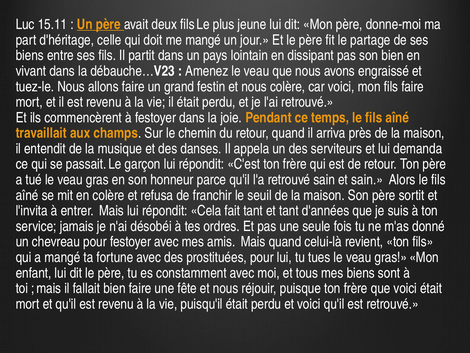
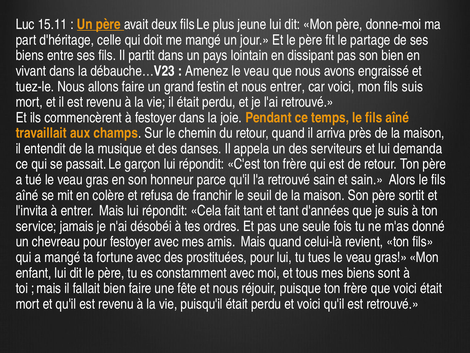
nous colère: colère -> entrer (288, 86)
fils faire: faire -> suis (412, 86)
